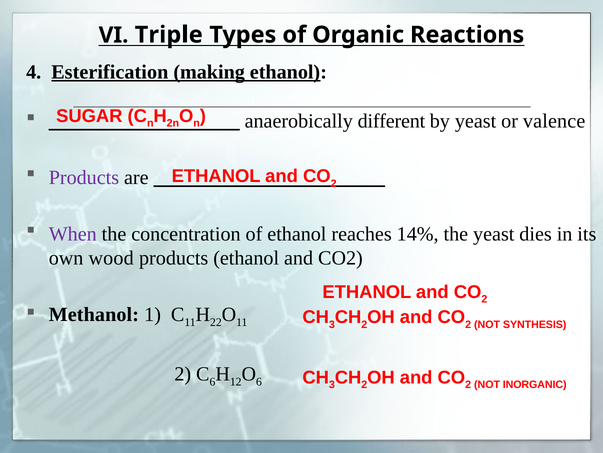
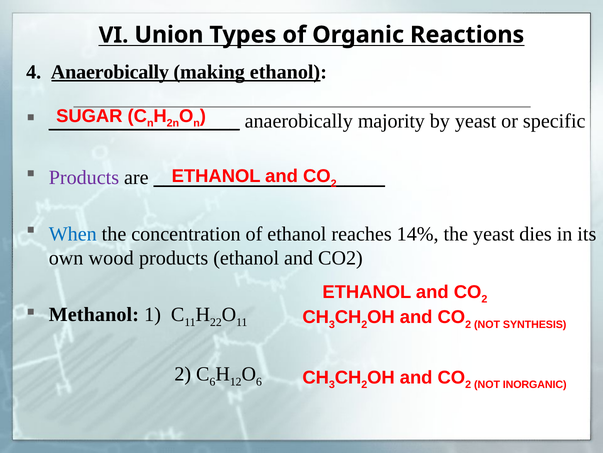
Triple: Triple -> Union (169, 35)
4 Esterification: Esterification -> Anaerobically (110, 72)
different: different -> majority (391, 121)
valence: valence -> specific (554, 121)
When colour: purple -> blue (73, 234)
